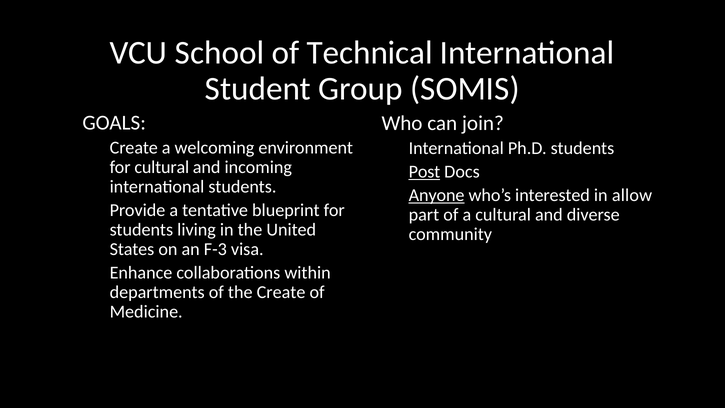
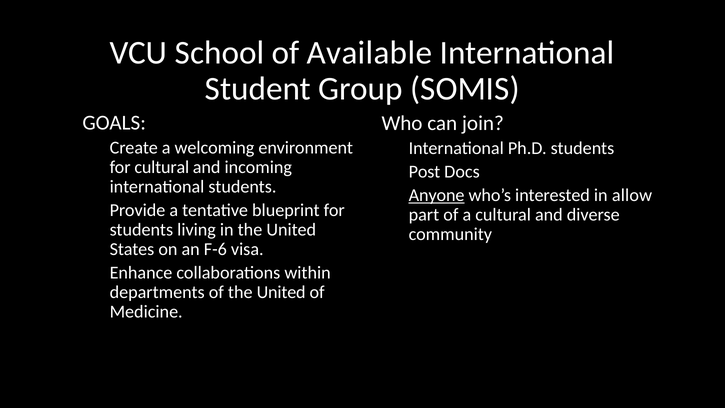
Technical: Technical -> Available (370, 53)
Post underline: present -> none (425, 172)
F-3: F-3 -> F-6 (215, 249)
of the Create: Create -> United (281, 292)
